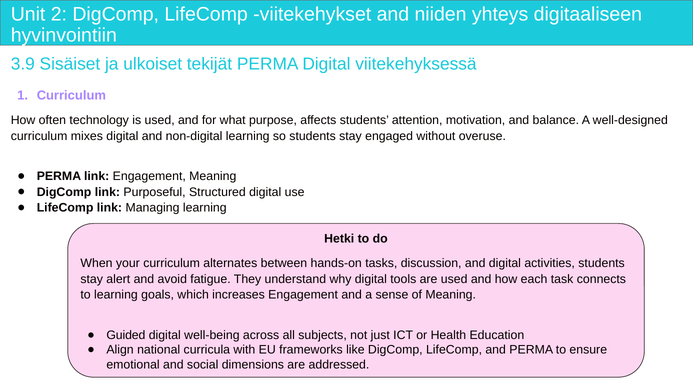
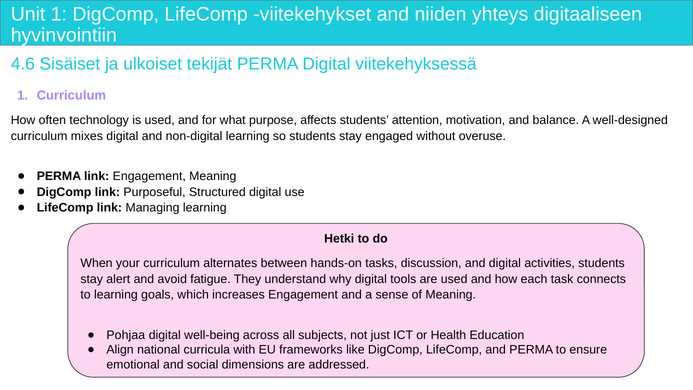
Unit 2: 2 -> 1 (59, 14)
3.9: 3.9 -> 4.6 (23, 64)
Guided: Guided -> Pohjaa (126, 335)
